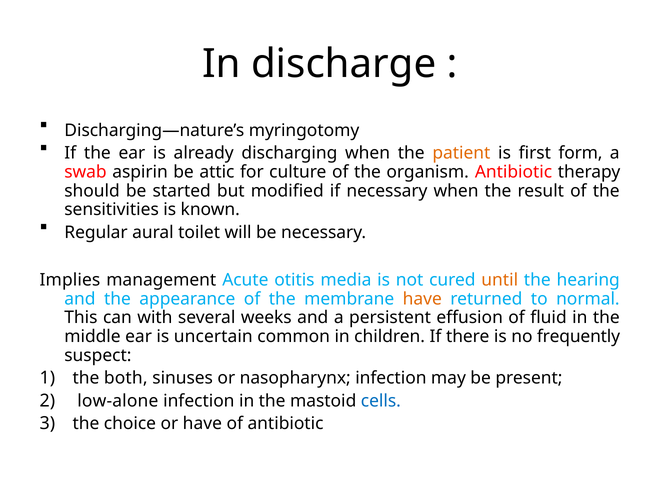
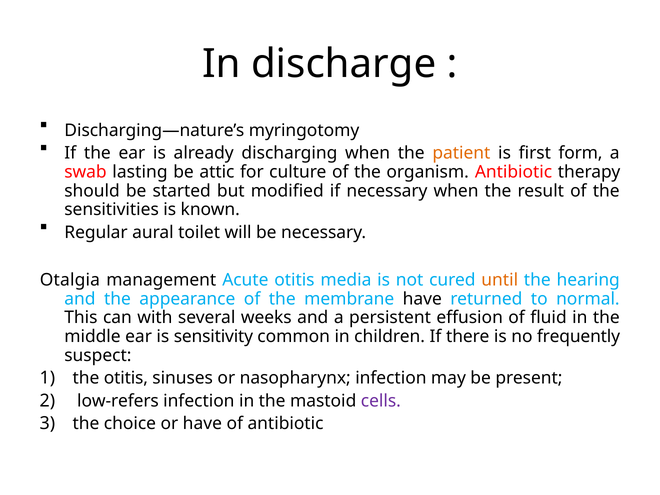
aspirin: aspirin -> lasting (140, 172)
Implies: Implies -> Otalgia (70, 280)
have colour: orange -> black (422, 299)
uncertain: uncertain -> sensitivity (213, 336)
the both: both -> otitis (126, 378)
low-alone: low-alone -> low-refers (118, 401)
cells colour: blue -> purple (381, 401)
